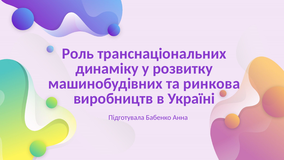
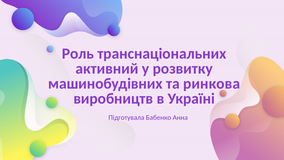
динаміку: динаміку -> активний (107, 69)
